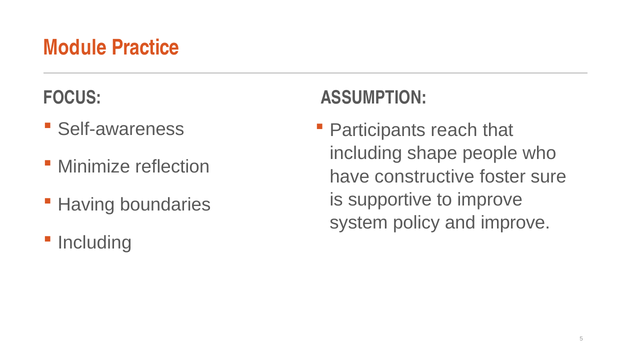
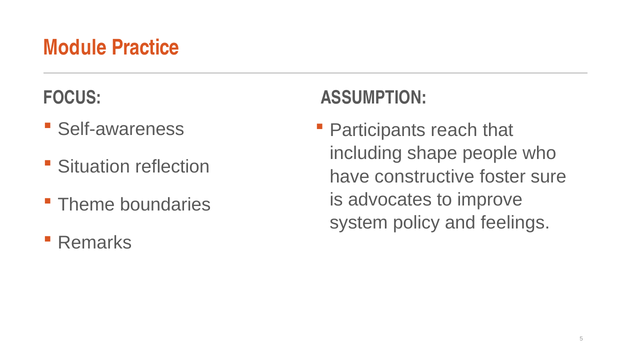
Minimize: Minimize -> Situation (94, 167)
supportive: supportive -> advocates (390, 200)
Having: Having -> Theme (86, 205)
and improve: improve -> feelings (515, 223)
Including: Including -> Remarks (95, 243)
